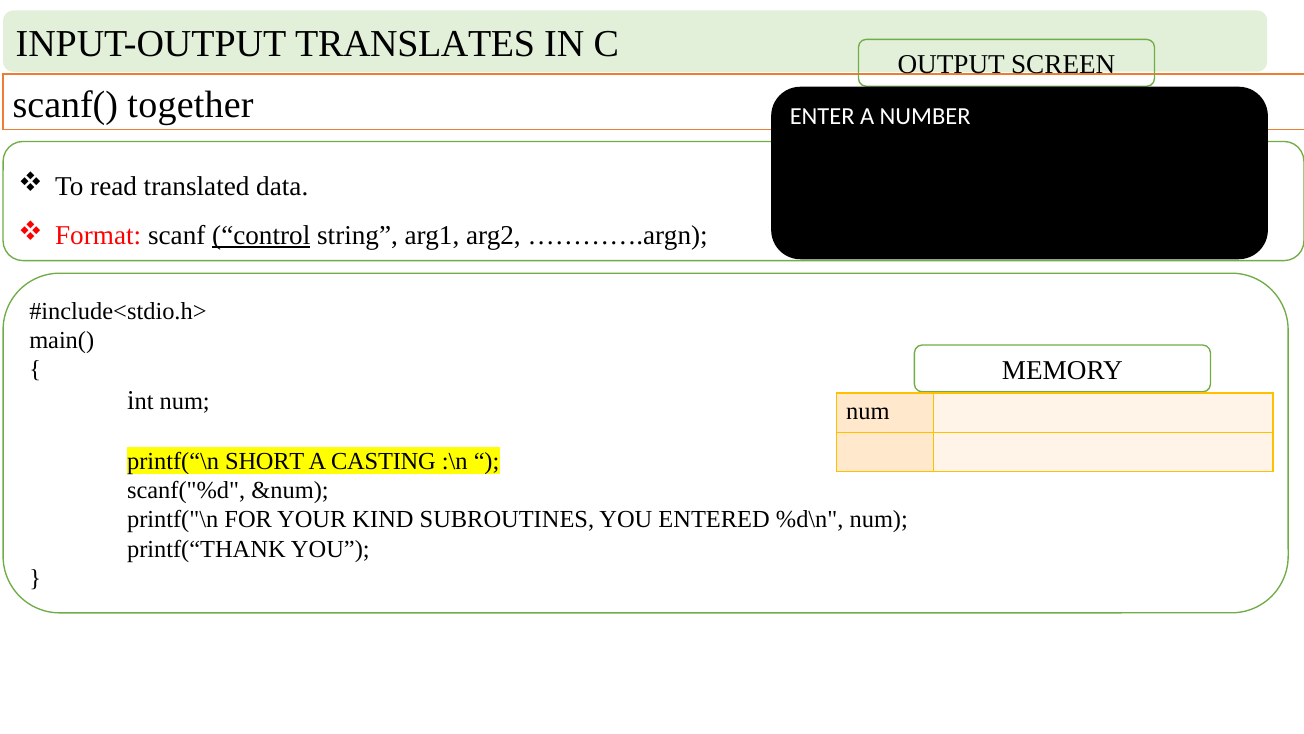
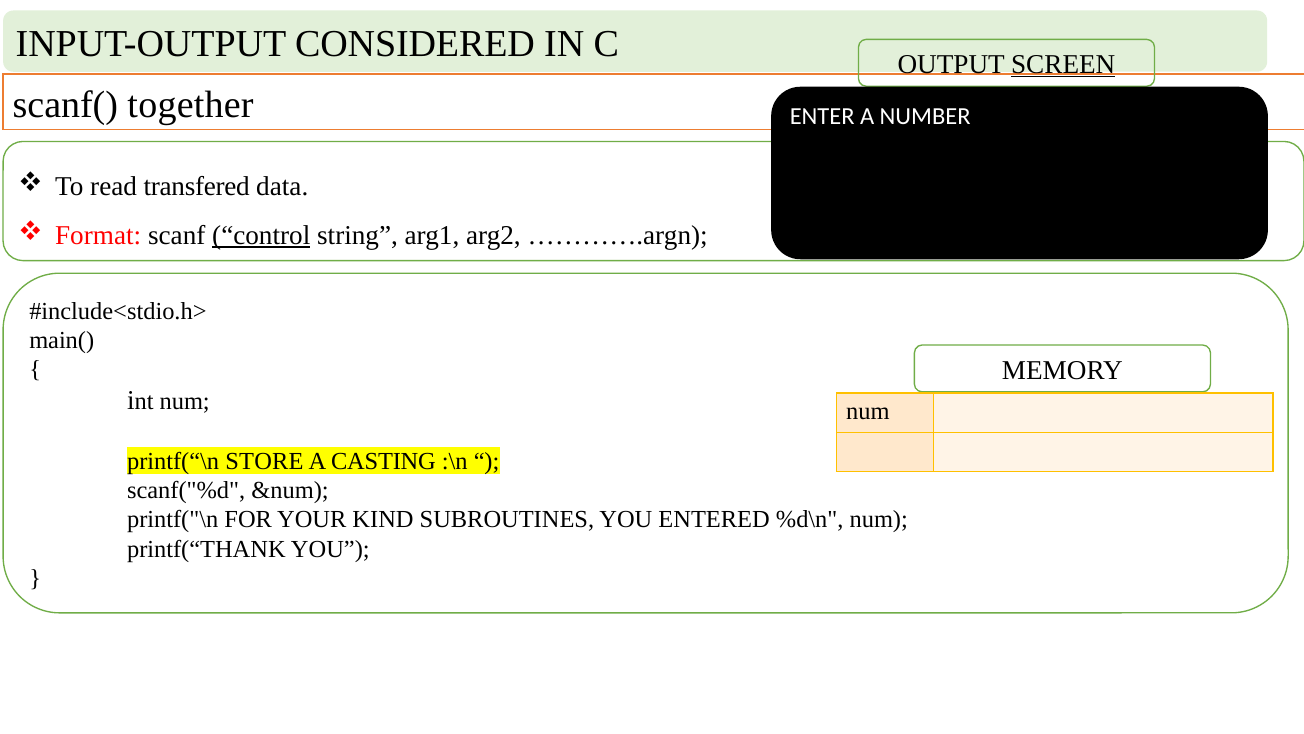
TRANSLATES: TRANSLATES -> CONSIDERED (415, 44)
SCREEN underline: none -> present (1063, 65)
translated: translated -> transfered (197, 186)
SHORT: SHORT -> STORE (264, 461)
